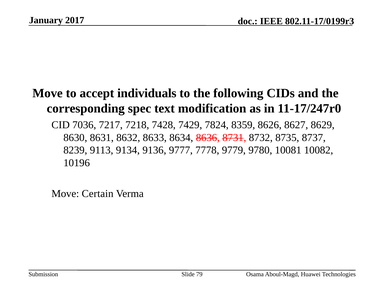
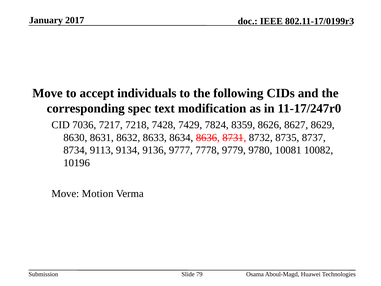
8239: 8239 -> 8734 (75, 150)
Certain: Certain -> Motion (98, 193)
